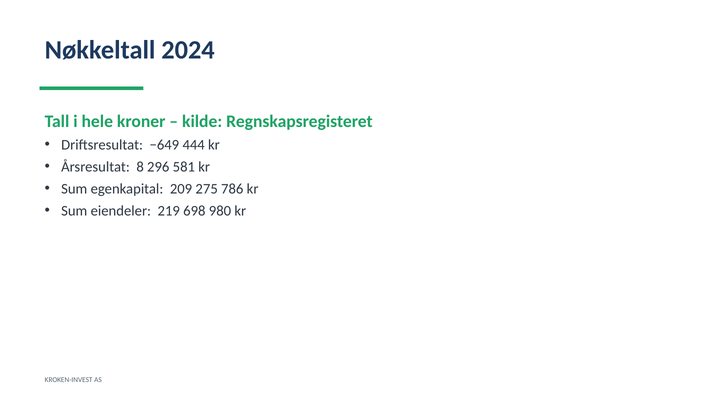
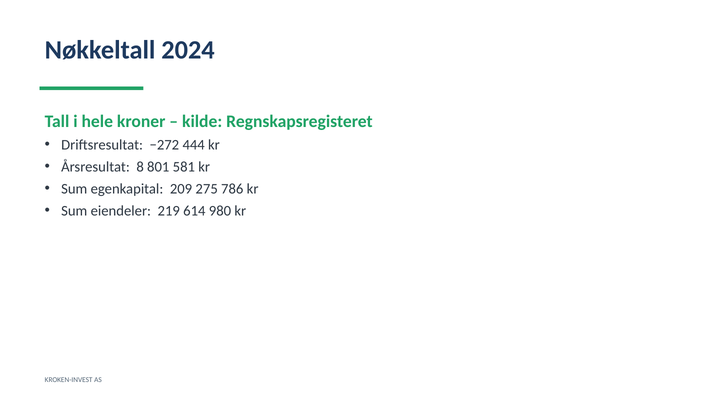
−649: −649 -> −272 (164, 145)
296: 296 -> 801 (158, 167)
698: 698 -> 614 (194, 211)
